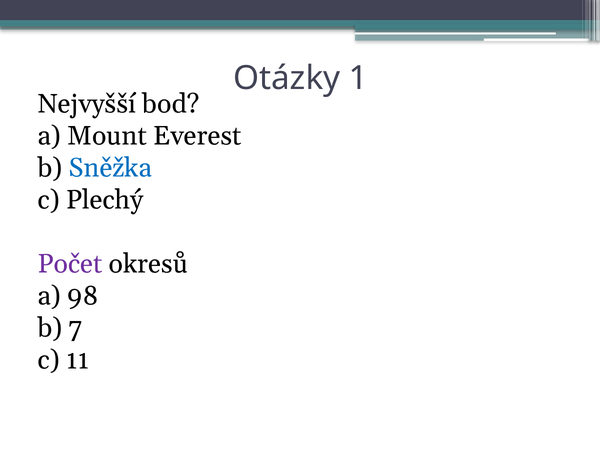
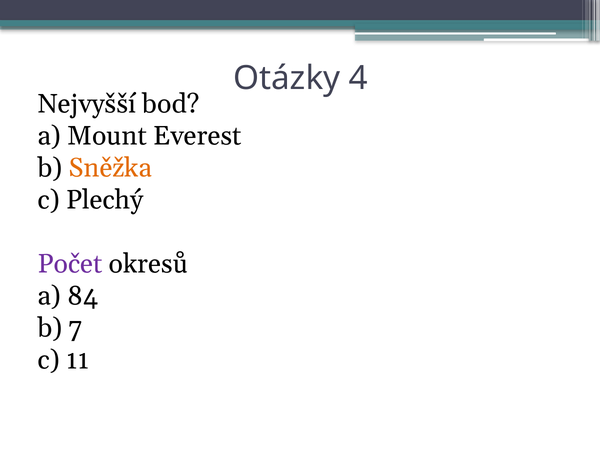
1: 1 -> 4 (358, 78)
Sněžka colour: blue -> orange (110, 168)
98: 98 -> 84 (83, 296)
